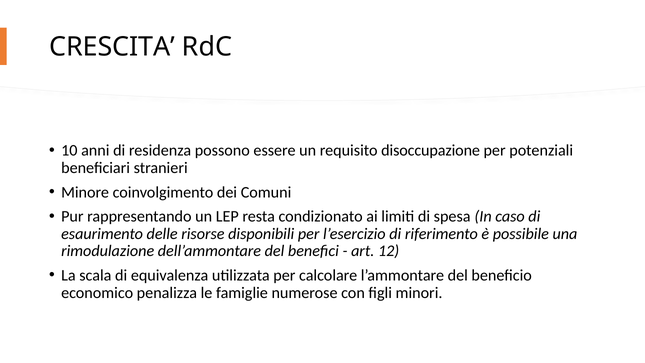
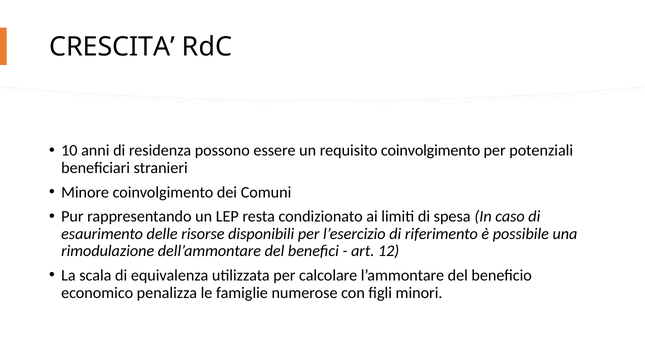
requisito disoccupazione: disoccupazione -> coinvolgimento (431, 151)
